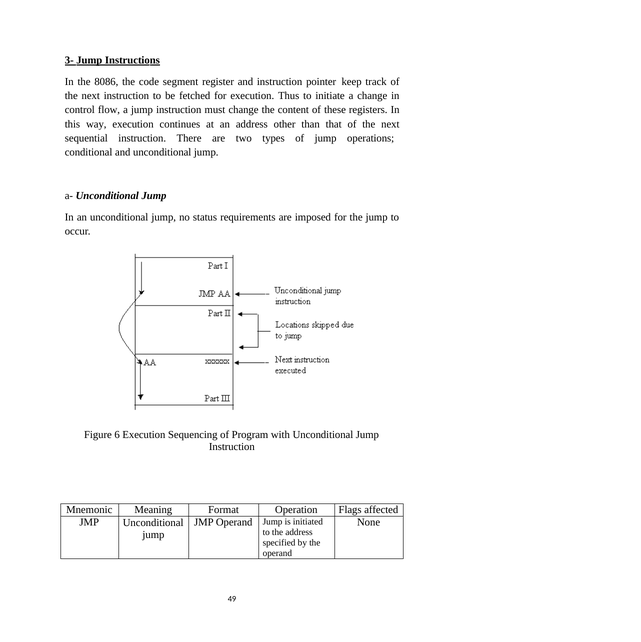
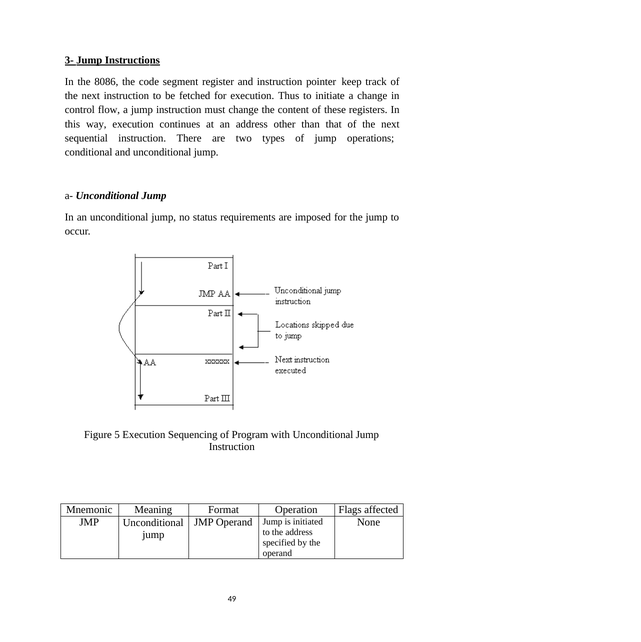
6: 6 -> 5 (117, 434)
